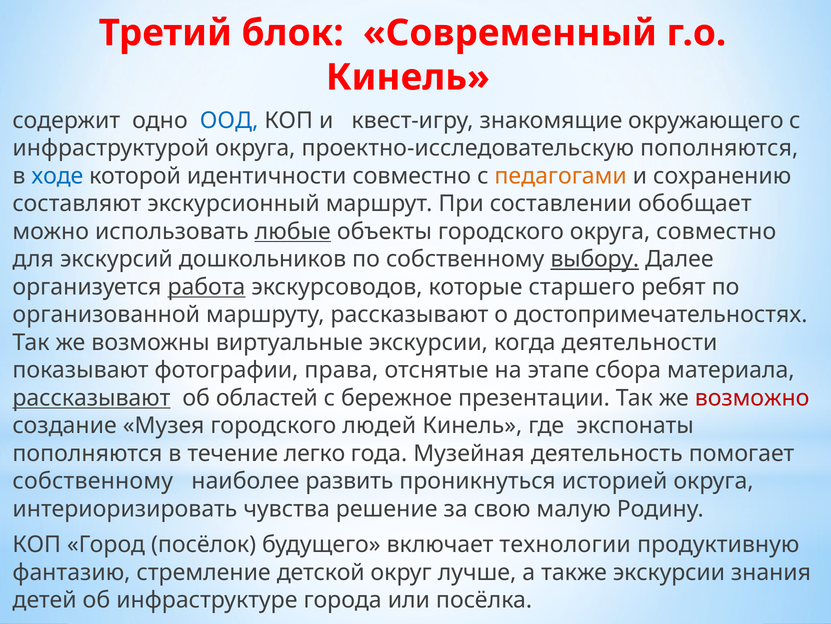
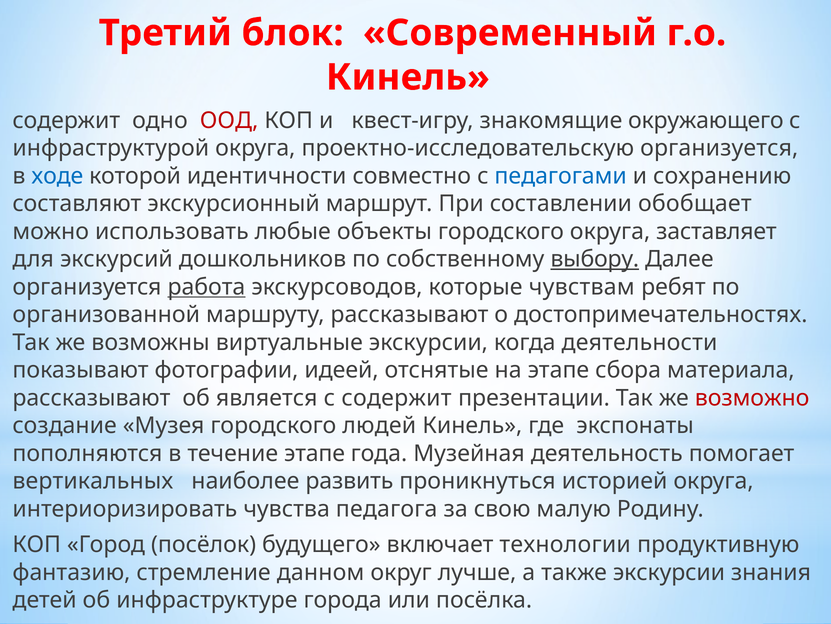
ООД colour: blue -> red (229, 120)
проектно-исследовательскую пополняются: пополняются -> организуется (719, 148)
педагогами colour: orange -> blue (561, 176)
любые underline: present -> none (293, 231)
округа совместно: совместно -> заставляет (716, 231)
старшего: старшего -> чувствам (582, 287)
права: права -> идеей (342, 370)
рассказывают underline: present -> none (91, 398)
областей: областей -> является (267, 398)
с бережное: бережное -> содержит (396, 398)
течение легко: легко -> этапе (315, 453)
собственному: собственному -> вертикальных (93, 481)
решение: решение -> педагога (387, 508)
детской: детской -> данном (321, 572)
